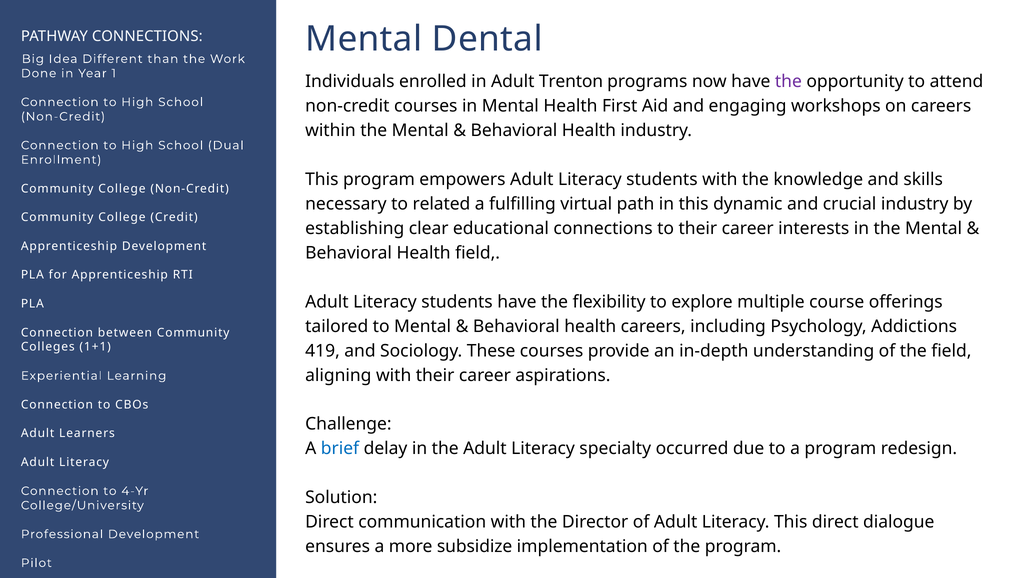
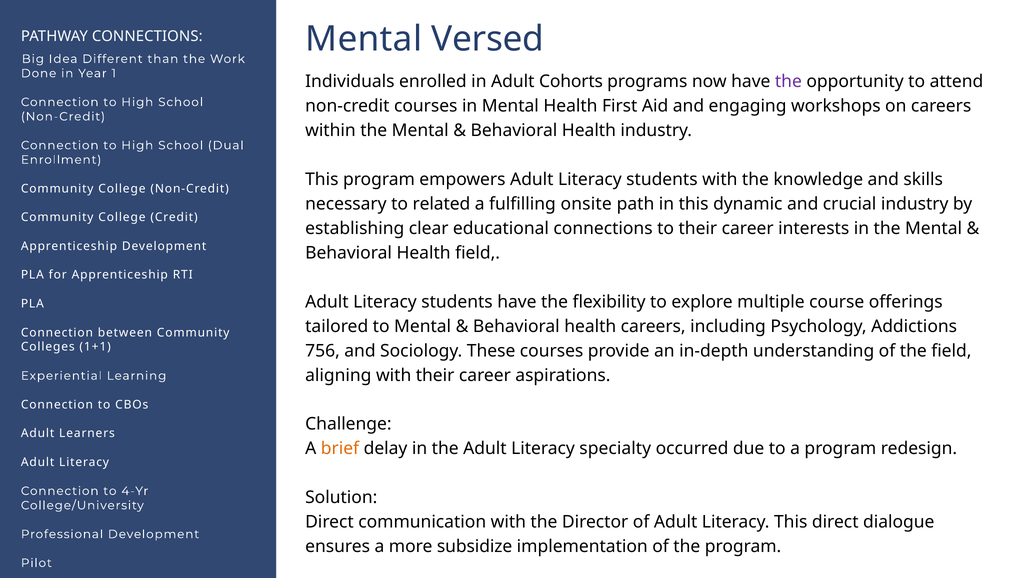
Dental: Dental -> Versed (488, 39)
Trenton: Trenton -> Cohorts (571, 82)
virtual: virtual -> onsite (586, 204)
419: 419 -> 756 (323, 351)
brief colour: blue -> orange (340, 448)
